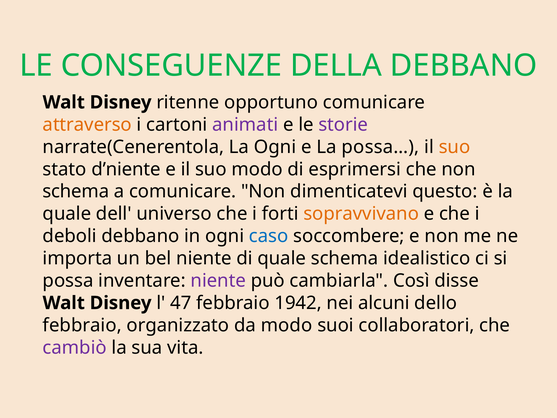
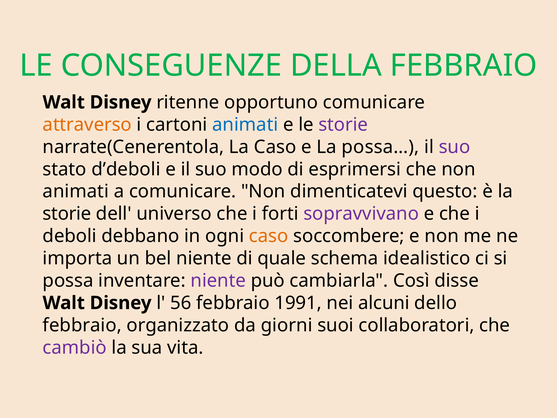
DELLA DEBBANO: DEBBANO -> FEBBRAIO (464, 66)
animati colour: purple -> blue (245, 125)
La Ogni: Ogni -> Caso (275, 147)
suo colour: orange -> purple (454, 147)
d’niente: d’niente -> d’deboli (126, 169)
schema: schema -> animati (76, 191)
quale: quale -> storie (67, 214)
sopravvivano colour: orange -> purple (361, 214)
caso colour: blue -> orange (269, 236)
47: 47 -> 56 (181, 303)
1942: 1942 -> 1991 (298, 303)
da modo: modo -> giorni (287, 325)
